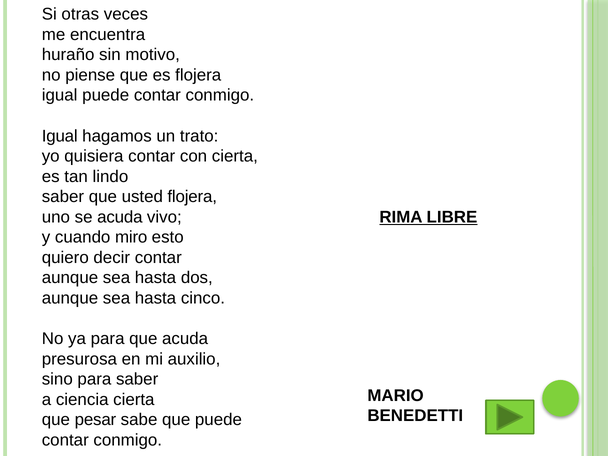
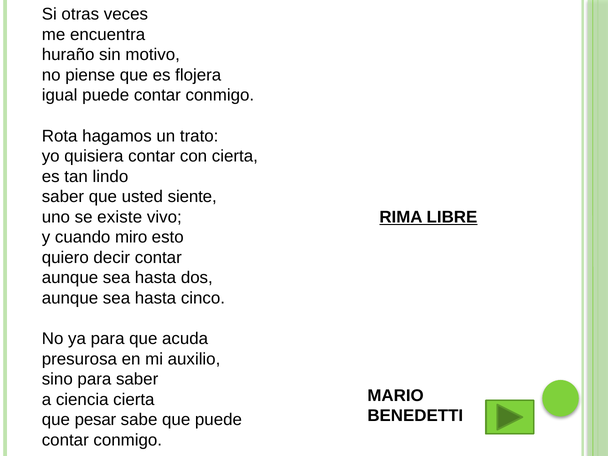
Igual: Igual -> Rota (60, 136)
usted flojera: flojera -> siente (192, 197)
se acuda: acuda -> existe (120, 217)
